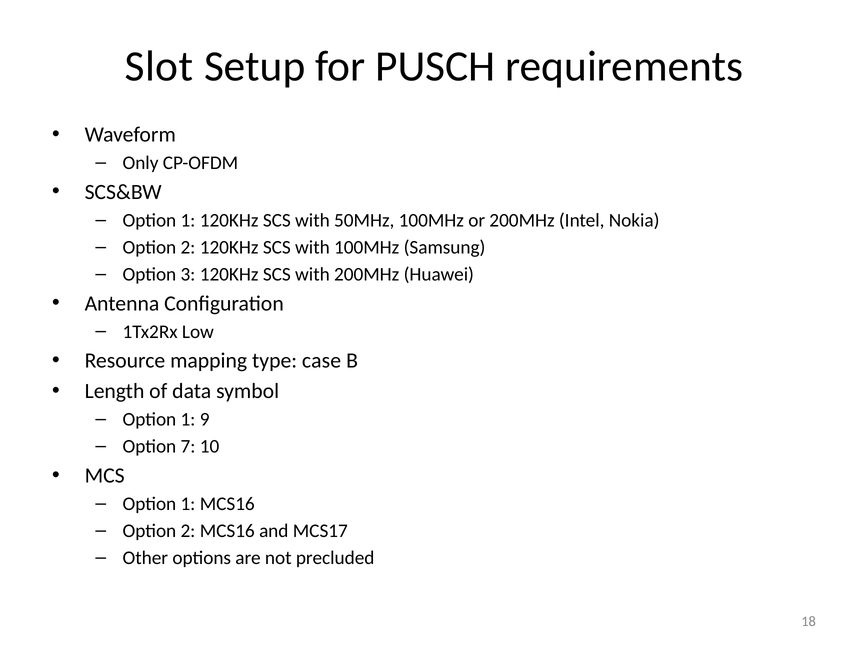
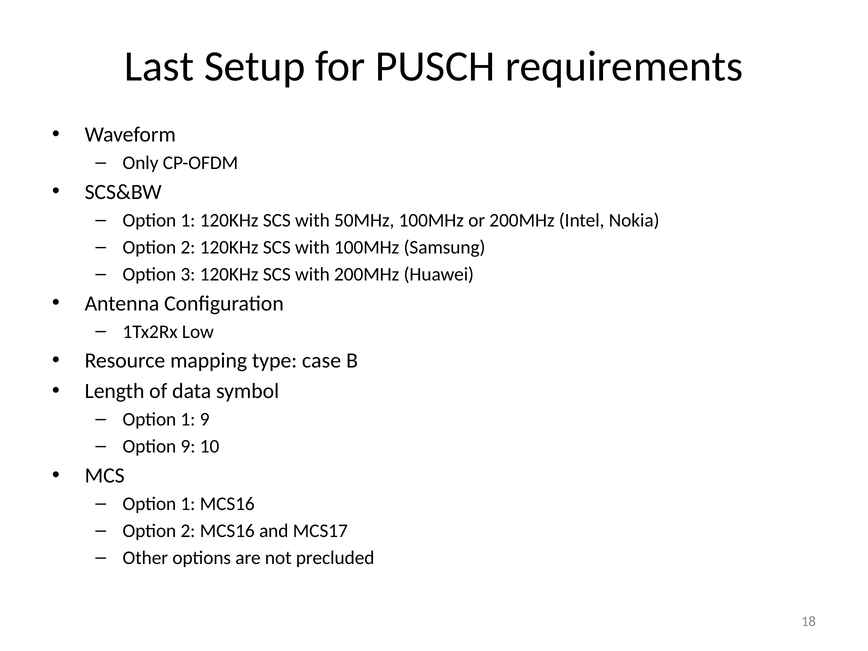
Slot: Slot -> Last (159, 67)
Option 7: 7 -> 9 (188, 446)
